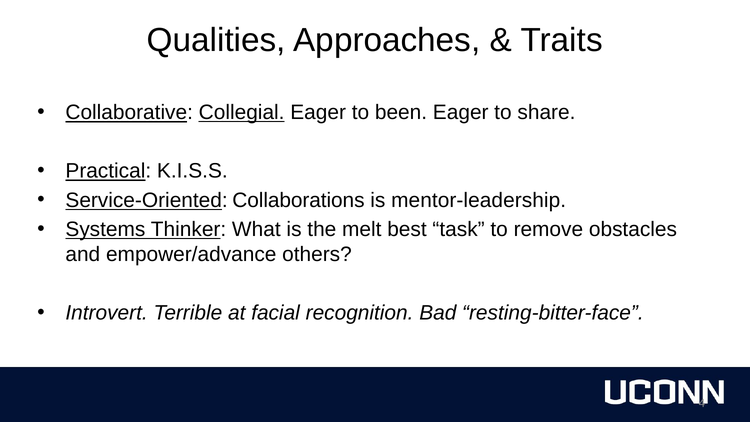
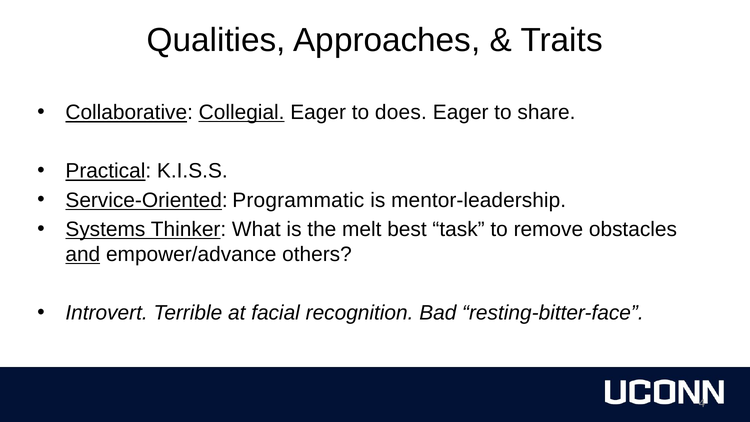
been: been -> does (401, 113)
Collaborations: Collaborations -> Programmatic (298, 200)
and underline: none -> present (83, 254)
